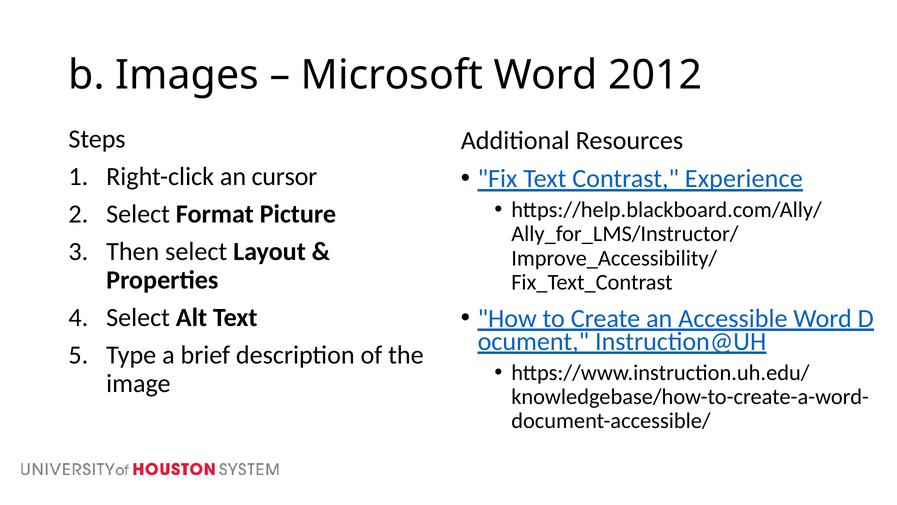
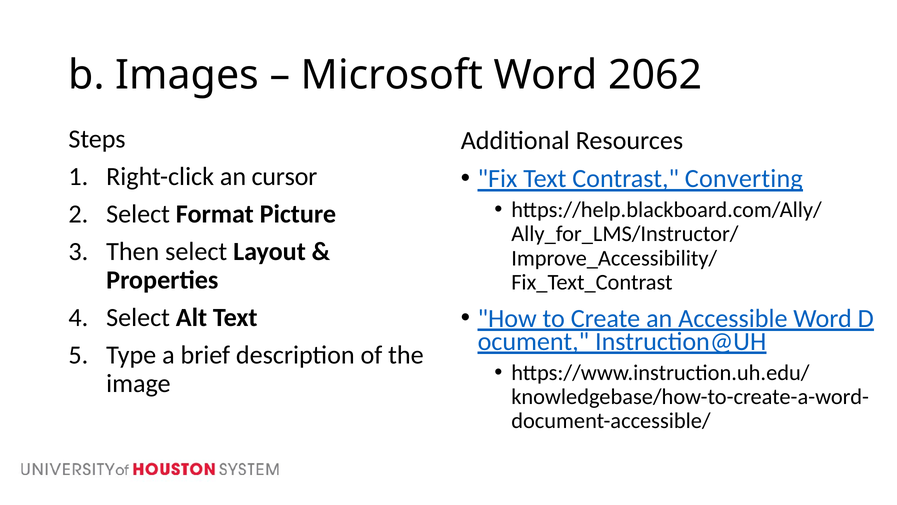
2012: 2012 -> 2062 (655, 75)
Experience: Experience -> Converting (744, 179)
